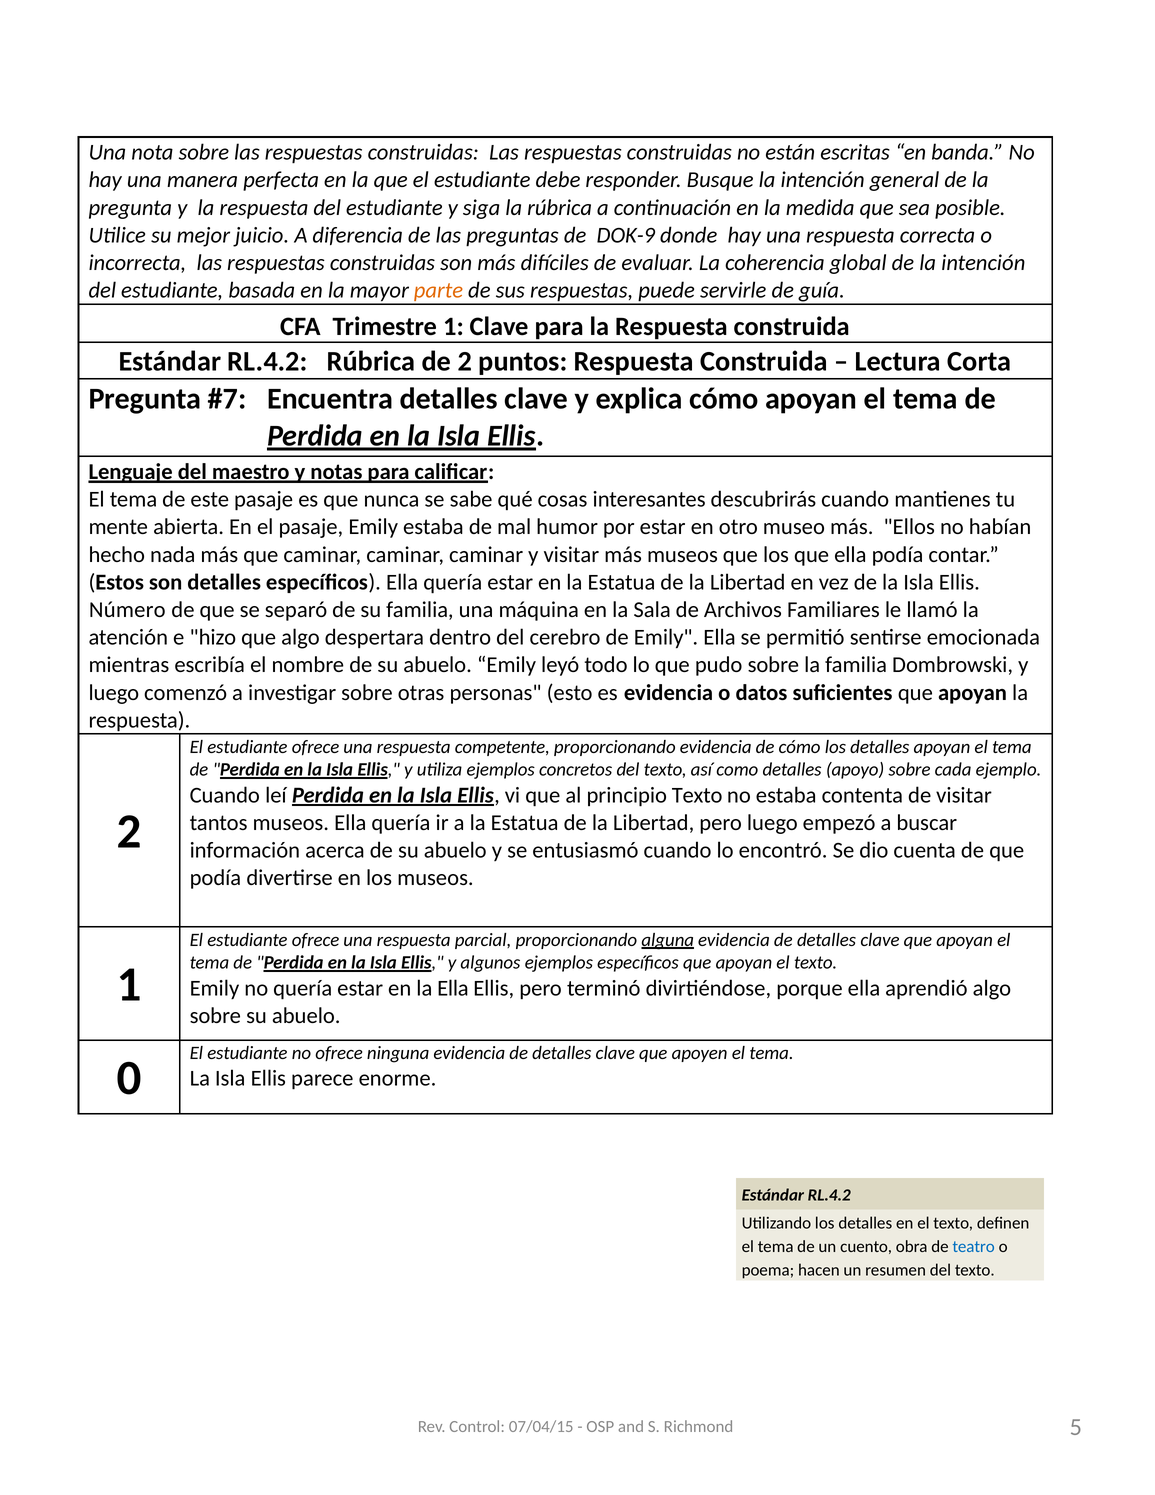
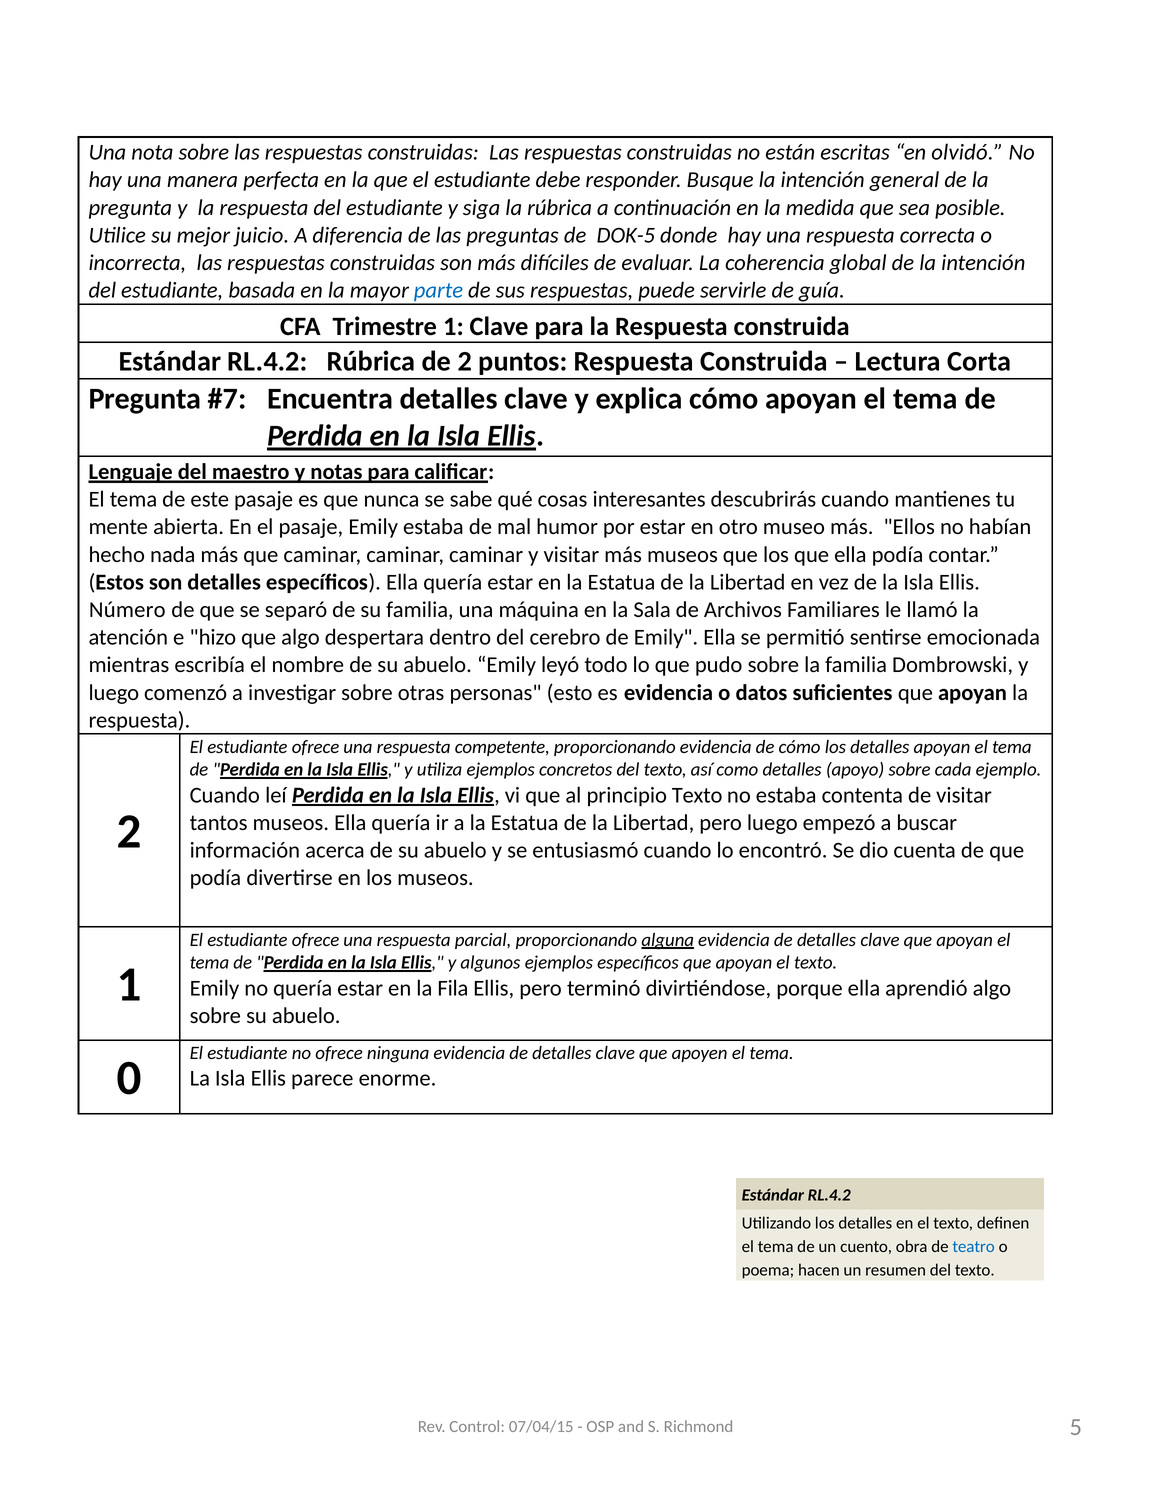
banda: banda -> olvidó (967, 152)
DOK-9: DOK-9 -> DOK-5 (626, 235)
parte colour: orange -> blue (438, 290)
la Ella: Ella -> Fila (453, 988)
